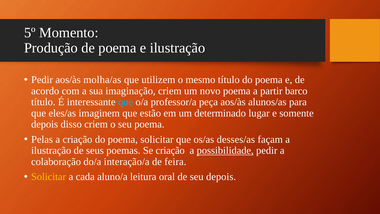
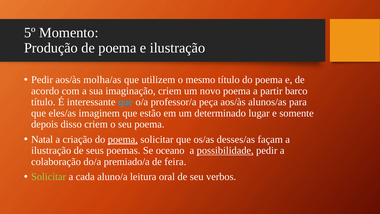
Pelas: Pelas -> Natal (42, 139)
poema underline: none -> present (123, 139)
Se criação: criação -> oceano (170, 150)
interação/a: interação/a -> premiado/a (127, 161)
Solicitar colour: yellow -> light green (49, 177)
seu depois: depois -> verbos (221, 177)
